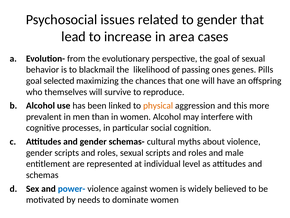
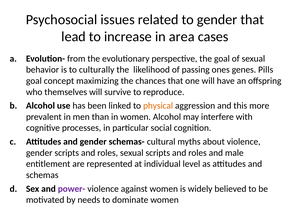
blackmail: blackmail -> culturally (97, 70)
selected: selected -> concept (59, 81)
power- colour: blue -> purple (72, 188)
